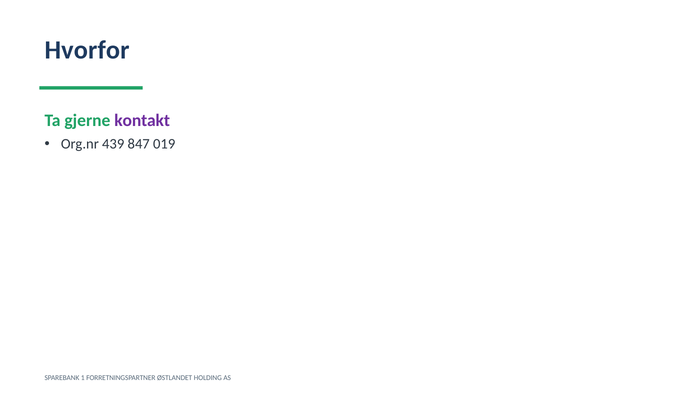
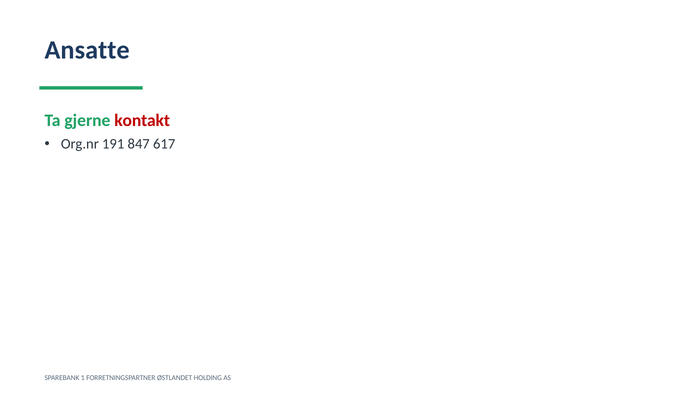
Hvorfor: Hvorfor -> Ansatte (87, 50)
kontakt colour: purple -> red (142, 121)
439: 439 -> 191 (113, 144)
019: 019 -> 617 (164, 144)
